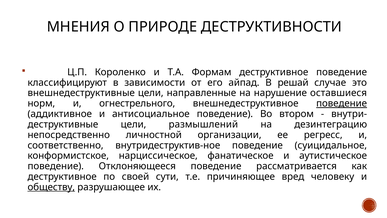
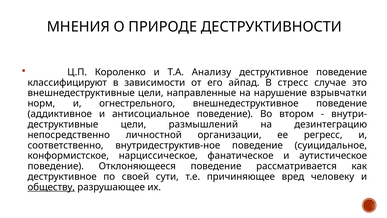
Формам: Формам -> Анализу (211, 72)
решай: решай -> стресс (293, 82)
оставшиеся: оставшиеся -> взрывчатки (339, 93)
поведение underline: present -> none (342, 103)
